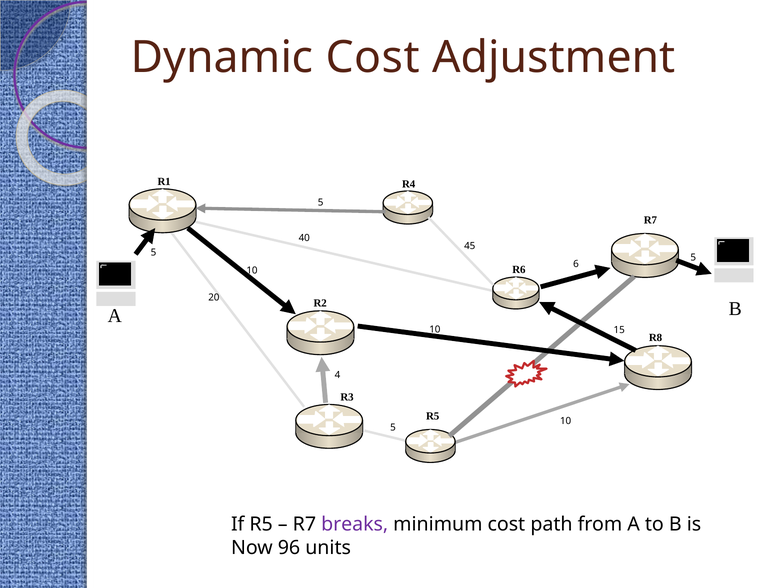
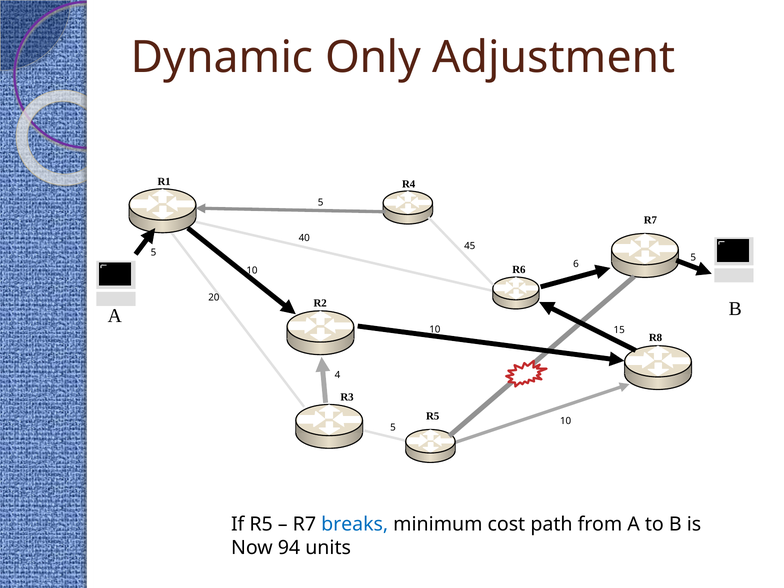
Dynamic Cost: Cost -> Only (373, 57)
breaks colour: purple -> blue (355, 524)
96: 96 -> 94 (289, 548)
